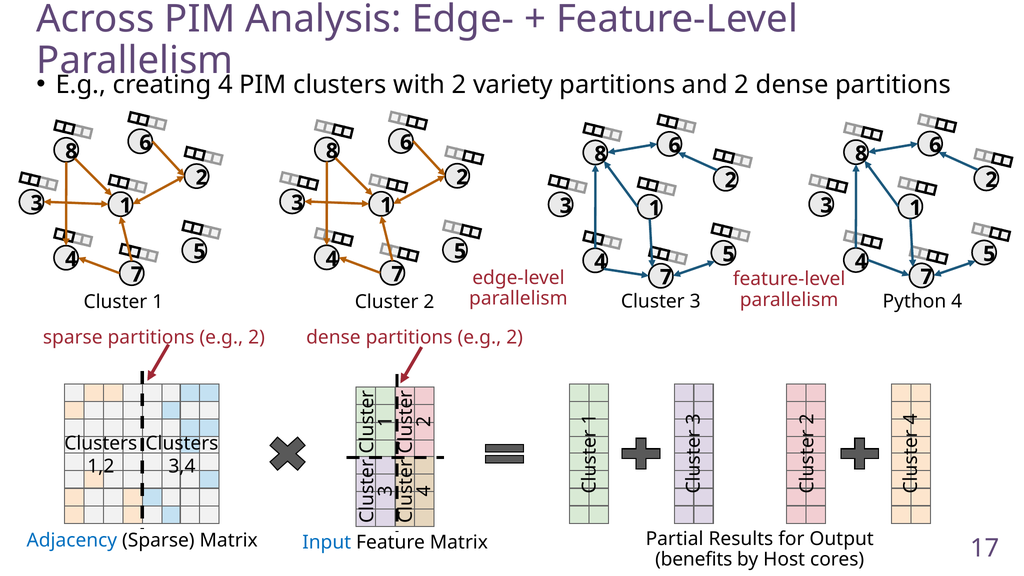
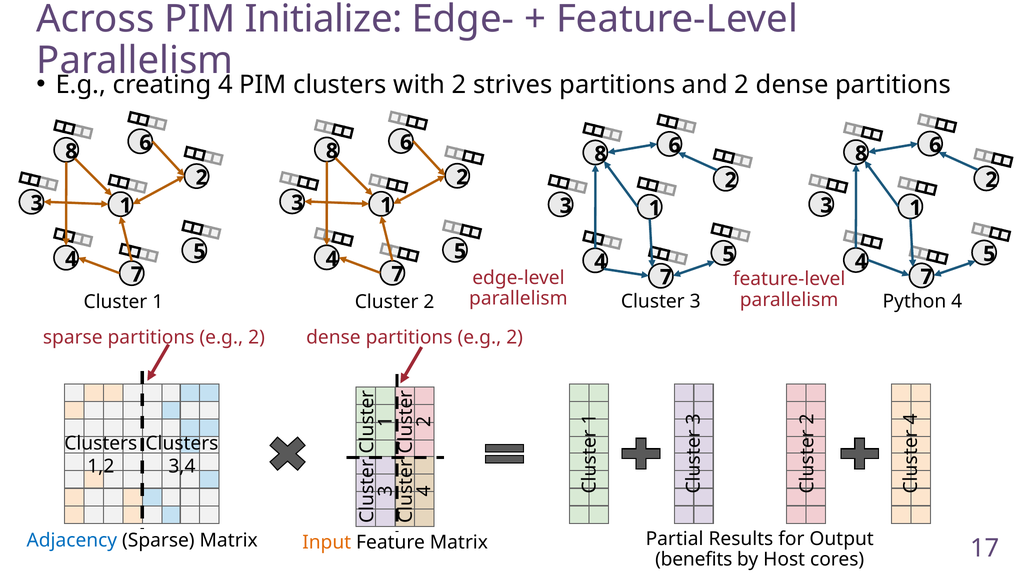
Analysis: Analysis -> Initialize (324, 19)
variety: variety -> strives (513, 85)
Input colour: blue -> orange (327, 542)
